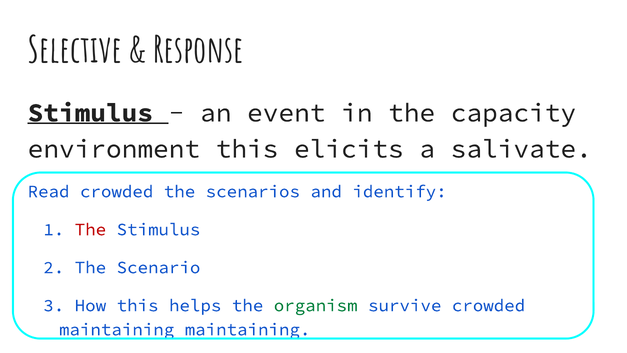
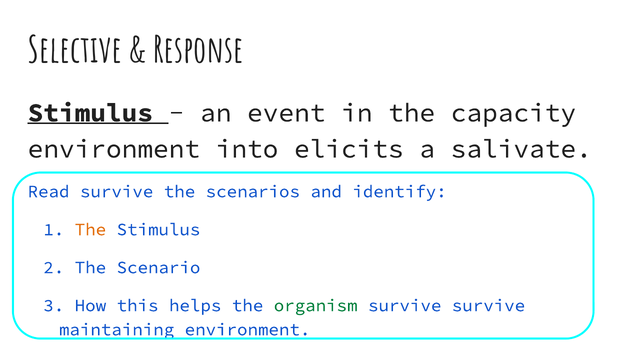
environment this: this -> into (247, 149)
Read crowded: crowded -> survive (117, 191)
The colour: red -> orange (90, 229)
survive crowded: crowded -> survive (489, 305)
maintaining maintaining: maintaining -> environment (248, 329)
